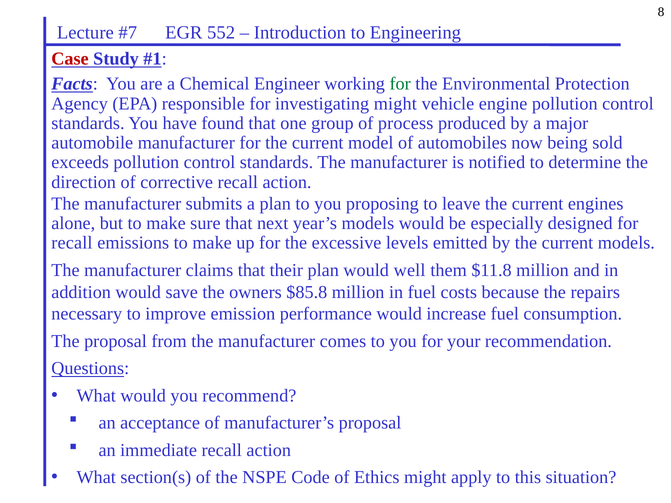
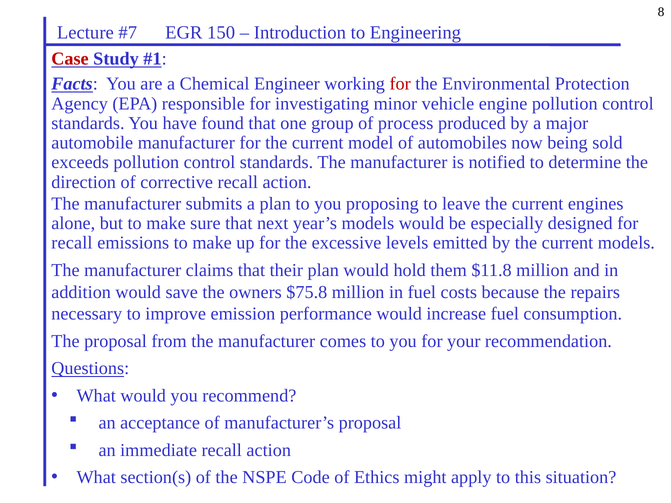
552: 552 -> 150 (221, 33)
for colour: green -> red (400, 84)
investigating might: might -> minor (395, 104)
well: well -> hold (410, 270)
$85.8: $85.8 -> $75.8 (307, 292)
